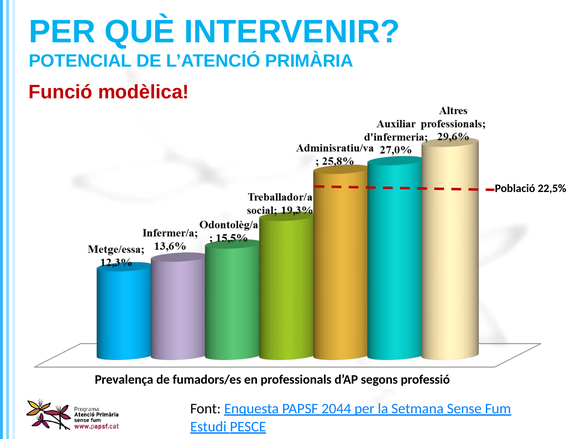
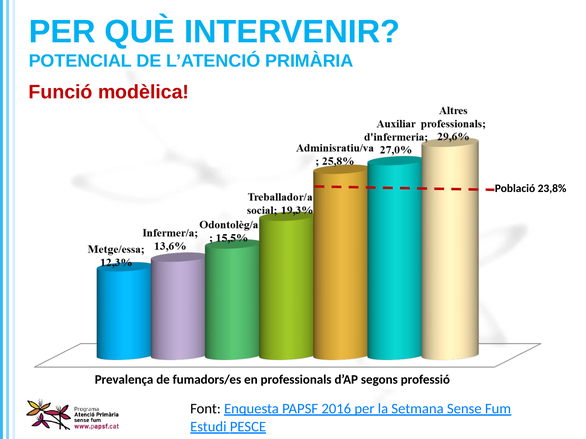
22,5%: 22,5% -> 23,8% (552, 189)
2044: 2044 -> 2016 (336, 409)
